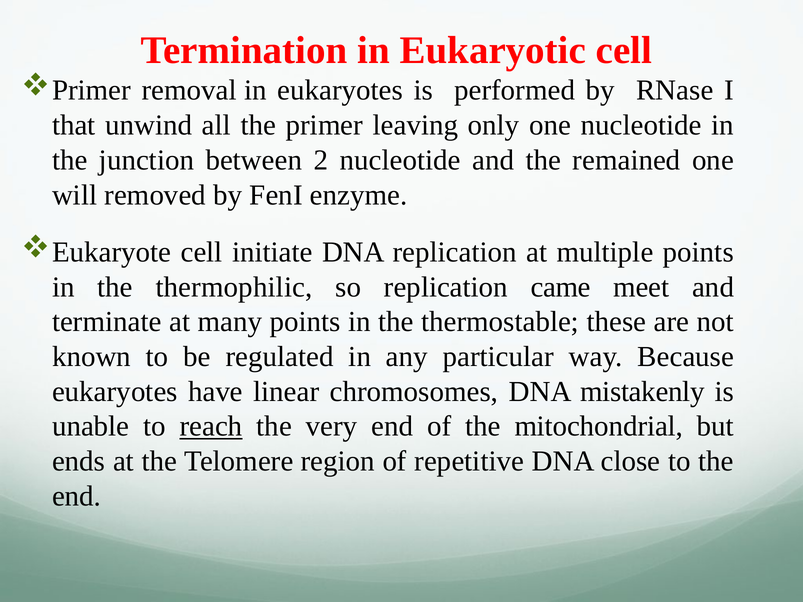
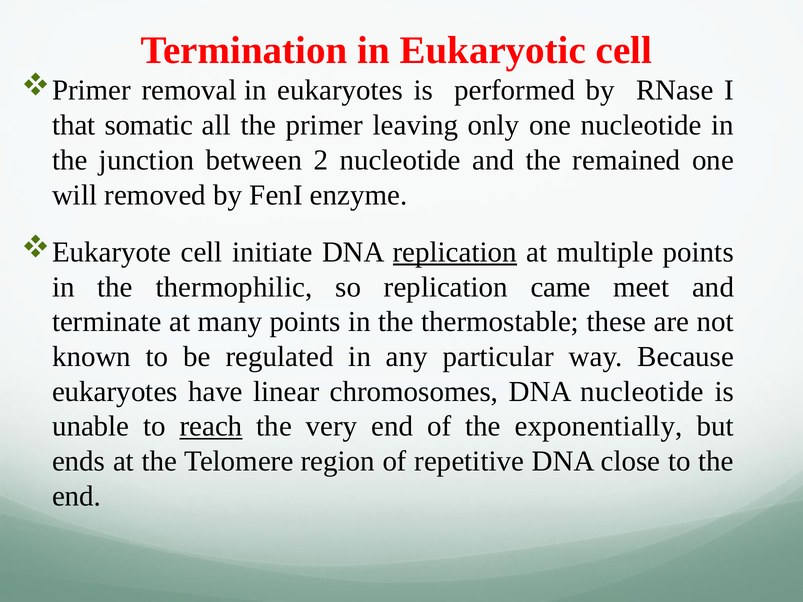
unwind: unwind -> somatic (149, 125)
replication underline: none -> present (455, 252)
DNA mistakenly: mistakenly -> nucleotide (642, 392)
mitochondrial: mitochondrial -> exponentially (599, 427)
